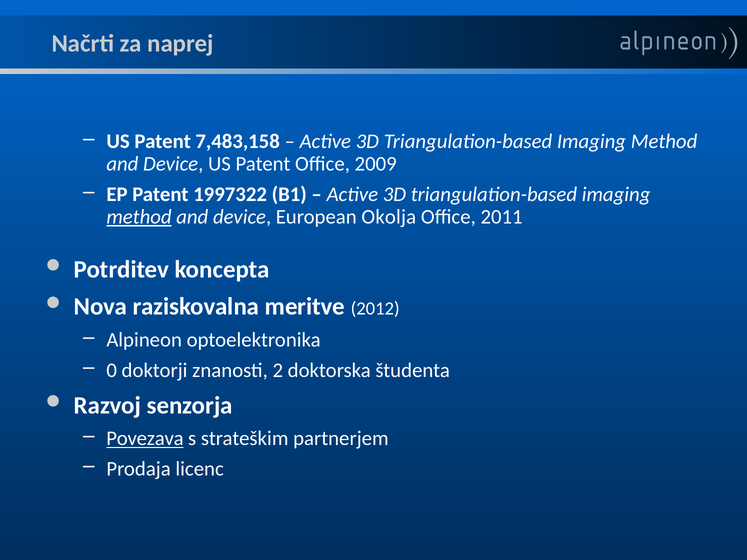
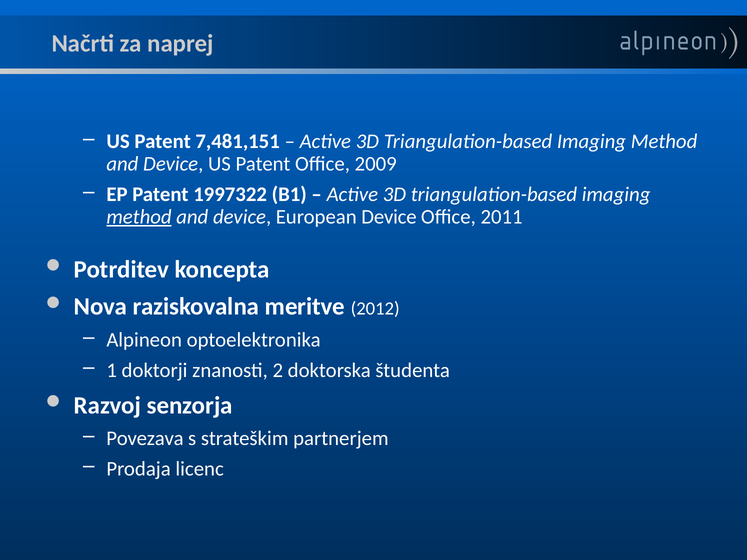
7,483,158: 7,483,158 -> 7,481,151 (238, 141)
European Okolja: Okolja -> Device (389, 217)
0: 0 -> 1 (112, 370)
Povezava underline: present -> none (145, 439)
